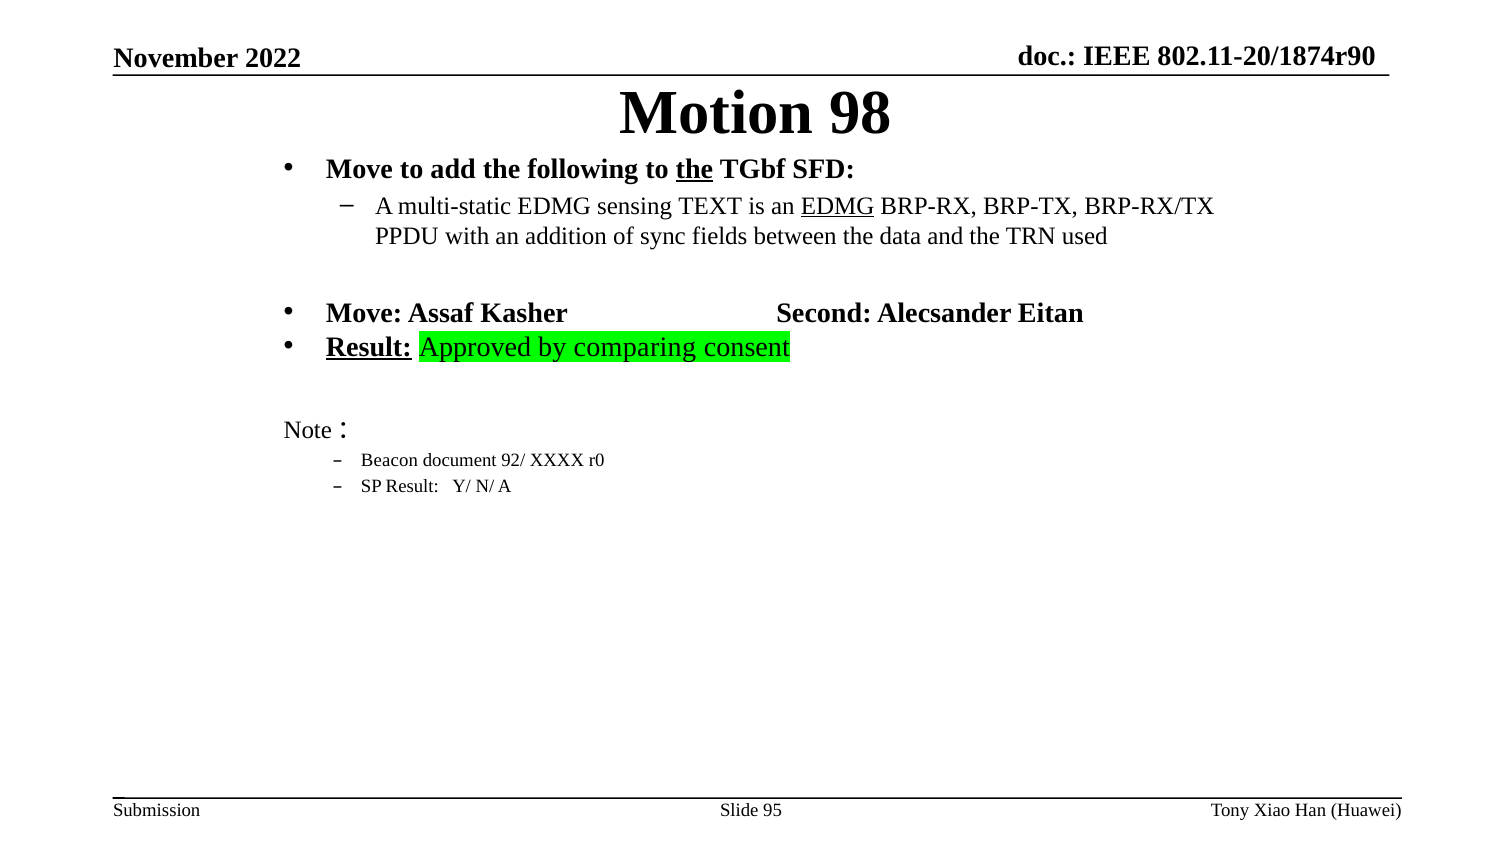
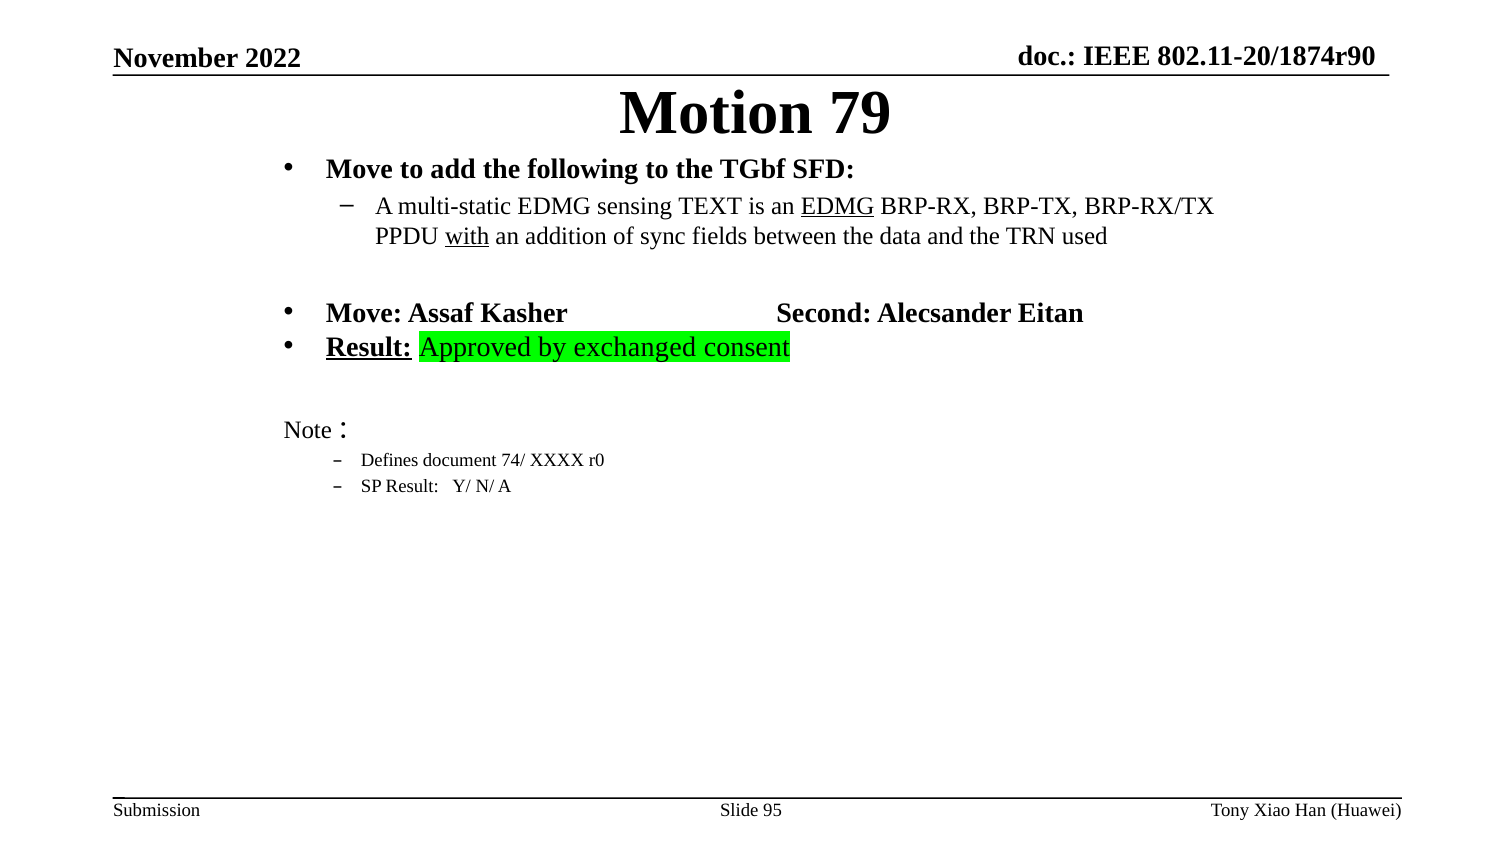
98: 98 -> 79 (861, 113)
the underline: present -> none (694, 169)
with underline: none -> present (467, 236)
comparing: comparing -> exchanged (635, 347)
Beacon: Beacon -> Defines (390, 460)
92/: 92/ -> 74/ (513, 460)
